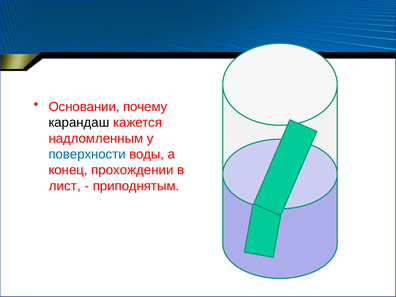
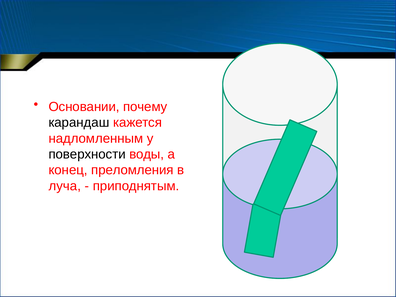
поверхности colour: blue -> black (87, 154)
прохождении: прохождении -> преломления (132, 170)
лист: лист -> луча (65, 186)
